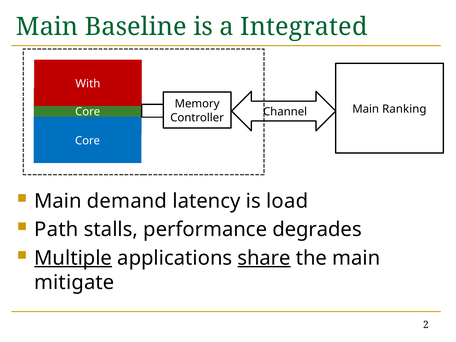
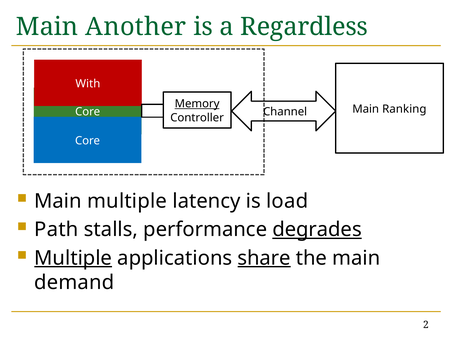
Baseline: Baseline -> Another (136, 27)
Integrated: Integrated -> Regardless (304, 27)
Memory underline: none -> present (197, 104)
Main demand: demand -> multiple (127, 201)
degrades underline: none -> present (317, 230)
mitigate: mitigate -> demand (74, 282)
